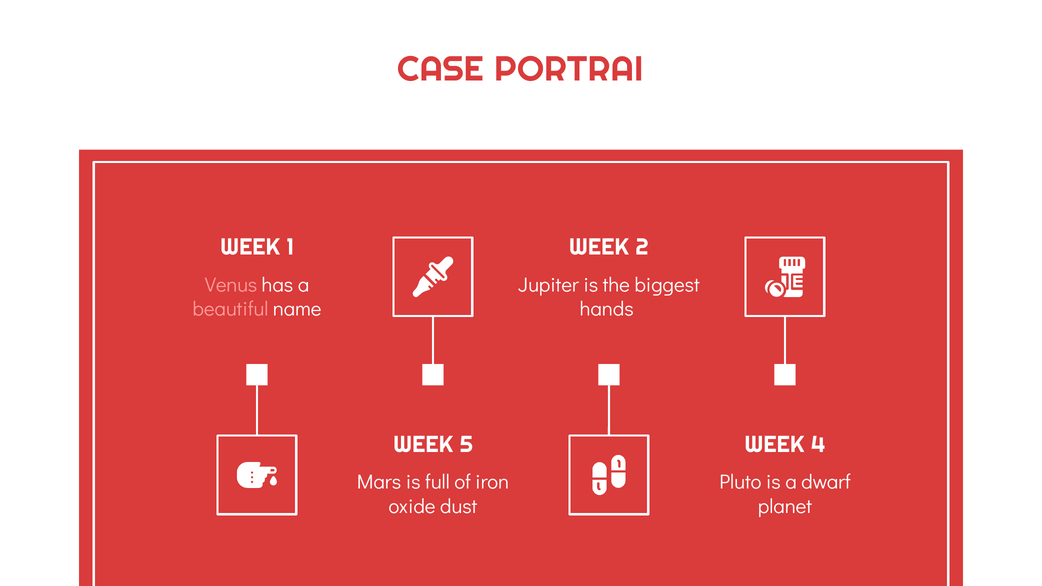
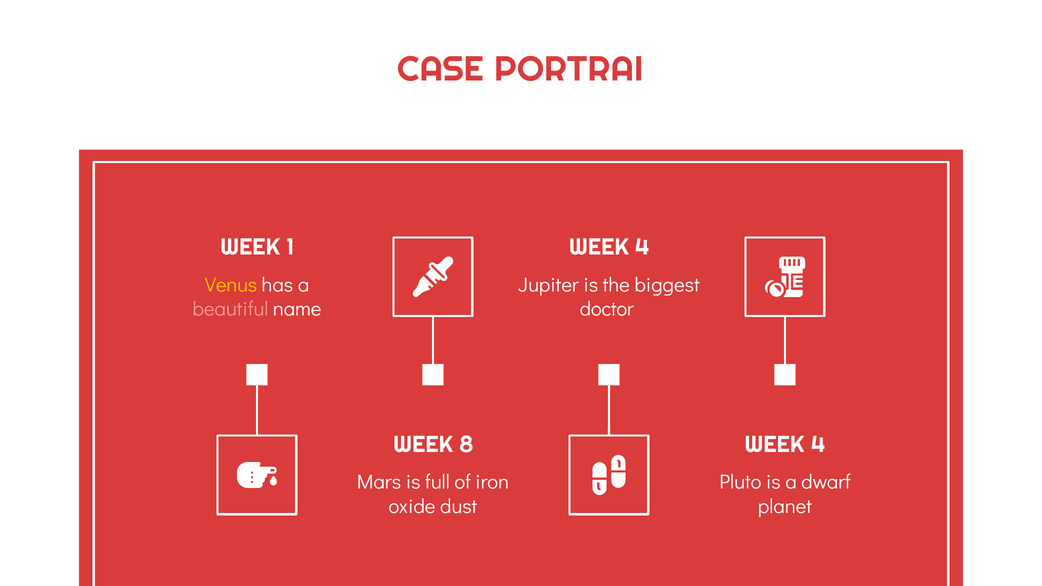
2: 2 -> 4 (642, 247)
Venus colour: pink -> yellow (231, 285)
hands: hands -> doctor (607, 309)
5: 5 -> 8 (466, 445)
